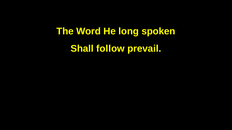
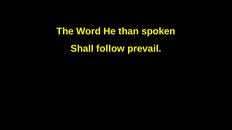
long: long -> than (129, 31)
